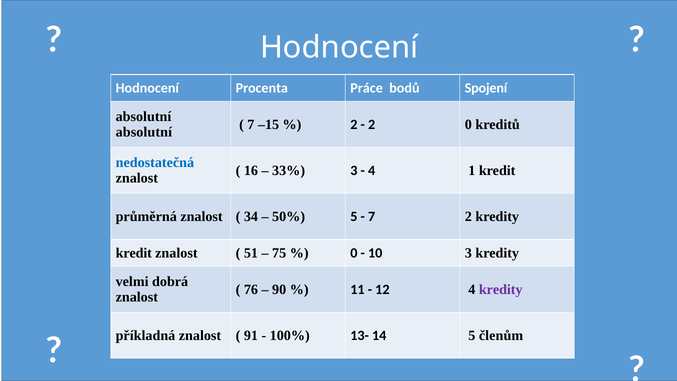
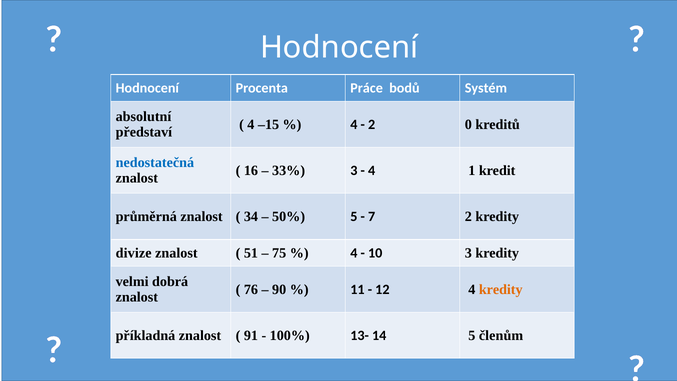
Spojení: Spojení -> Systém (486, 88)
7: 7 -> 4 (251, 124)
2: 2 -> 4 (354, 124)
absolutní: absolutní -> představí (144, 132)
kredit: kredit -> divize (134, 253)
0: 0 -> 4 (354, 253)
kredity colour: purple -> orange (501, 289)
